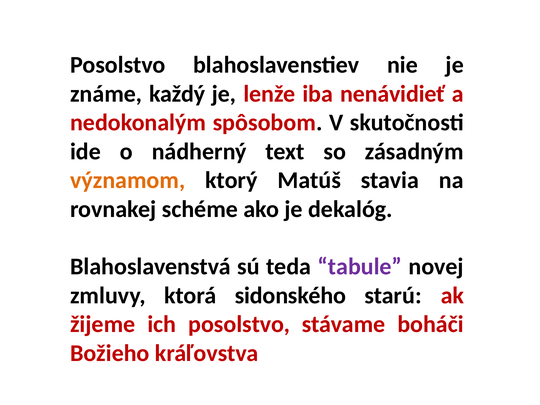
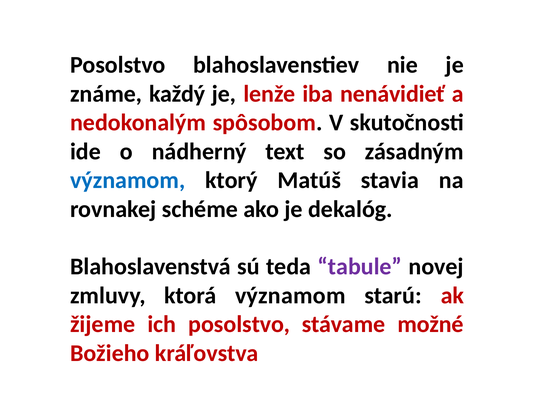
významom colour: orange -> blue (128, 180)
ktorá sidonského: sidonského -> významom (290, 296)
boháči: boháči -> možné (431, 324)
